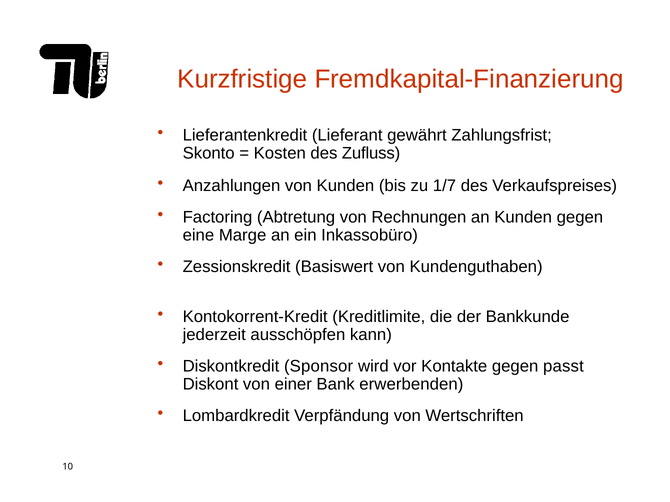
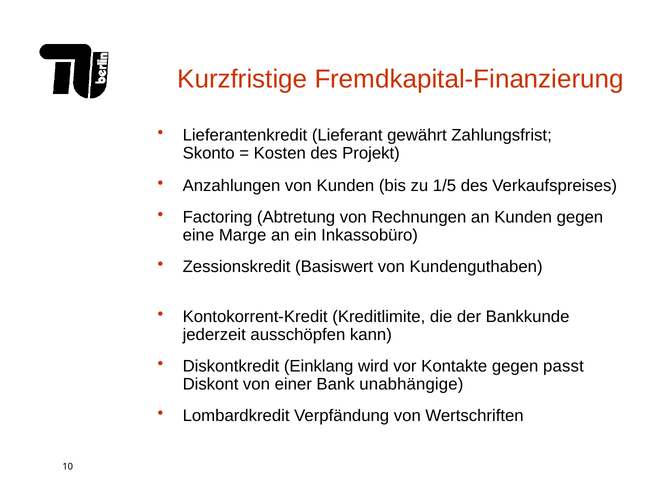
Zufluss: Zufluss -> Projekt (371, 153)
1/7: 1/7 -> 1/5 (445, 186)
Sponsor: Sponsor -> Einklang (319, 367)
erwerbenden: erwerbenden -> unabhängige (411, 385)
